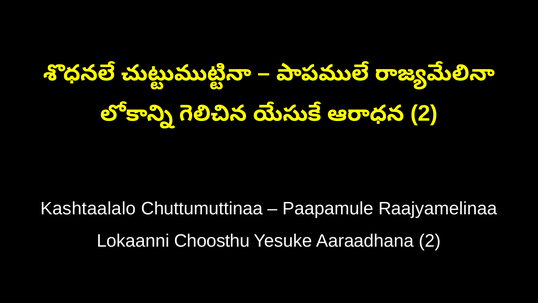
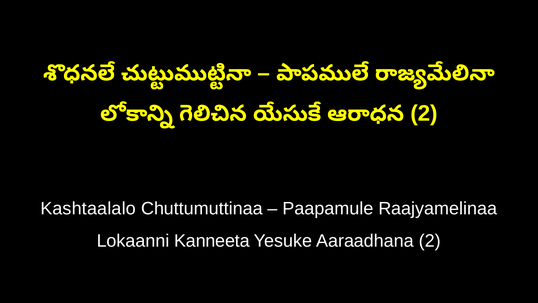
Choosthu: Choosthu -> Kanneeta (212, 241)
